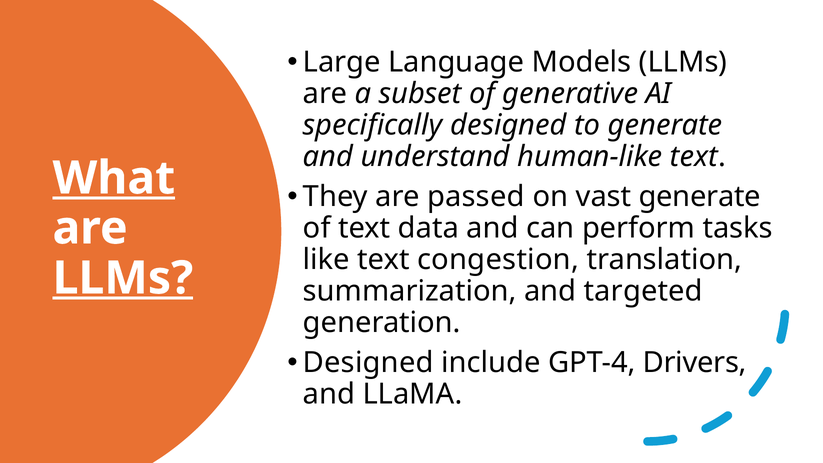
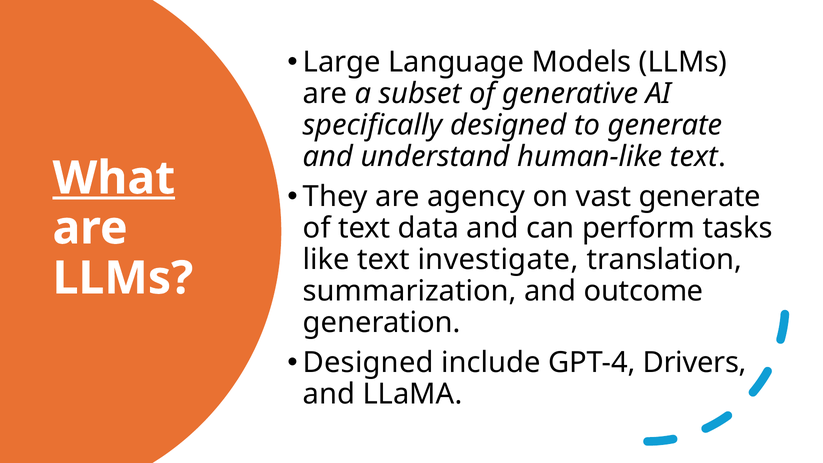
passed: passed -> agency (476, 197)
congestion: congestion -> investigate (498, 260)
LLMs underline: present -> none (123, 278)
targeted: targeted -> outcome (644, 291)
